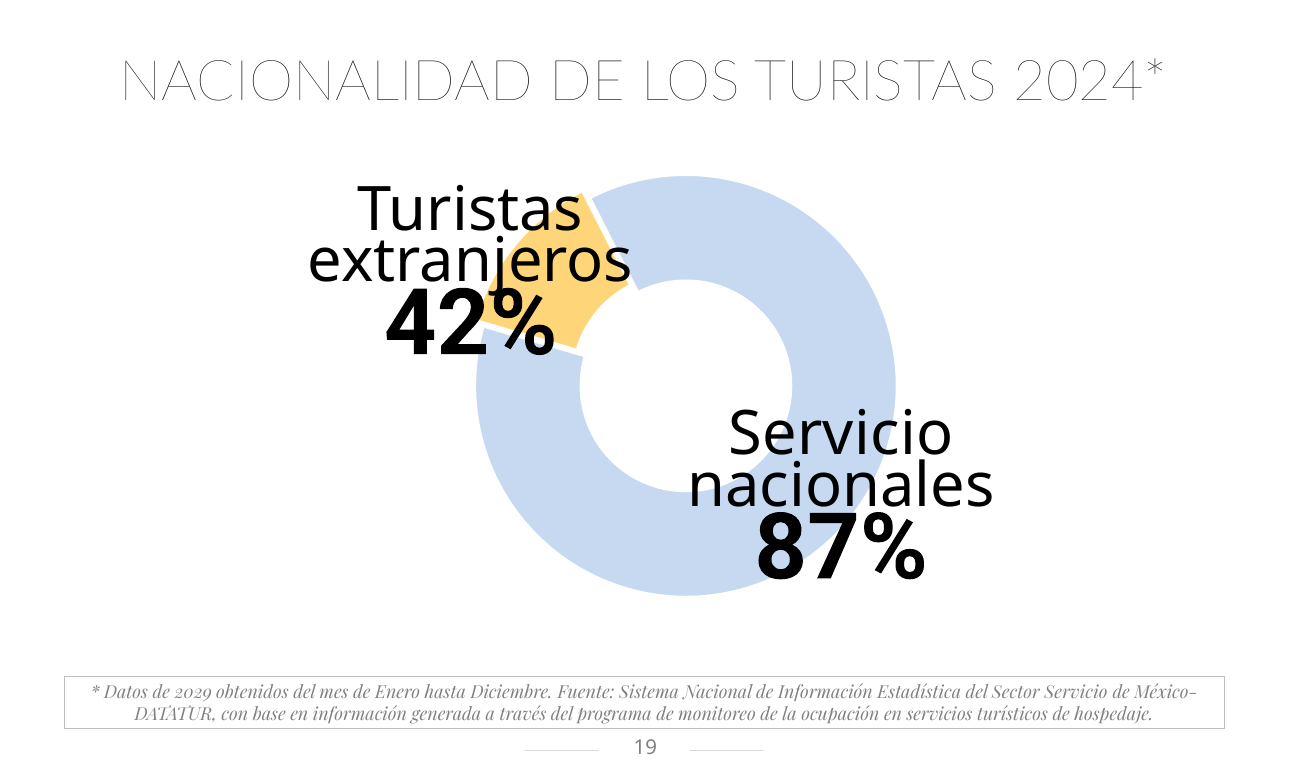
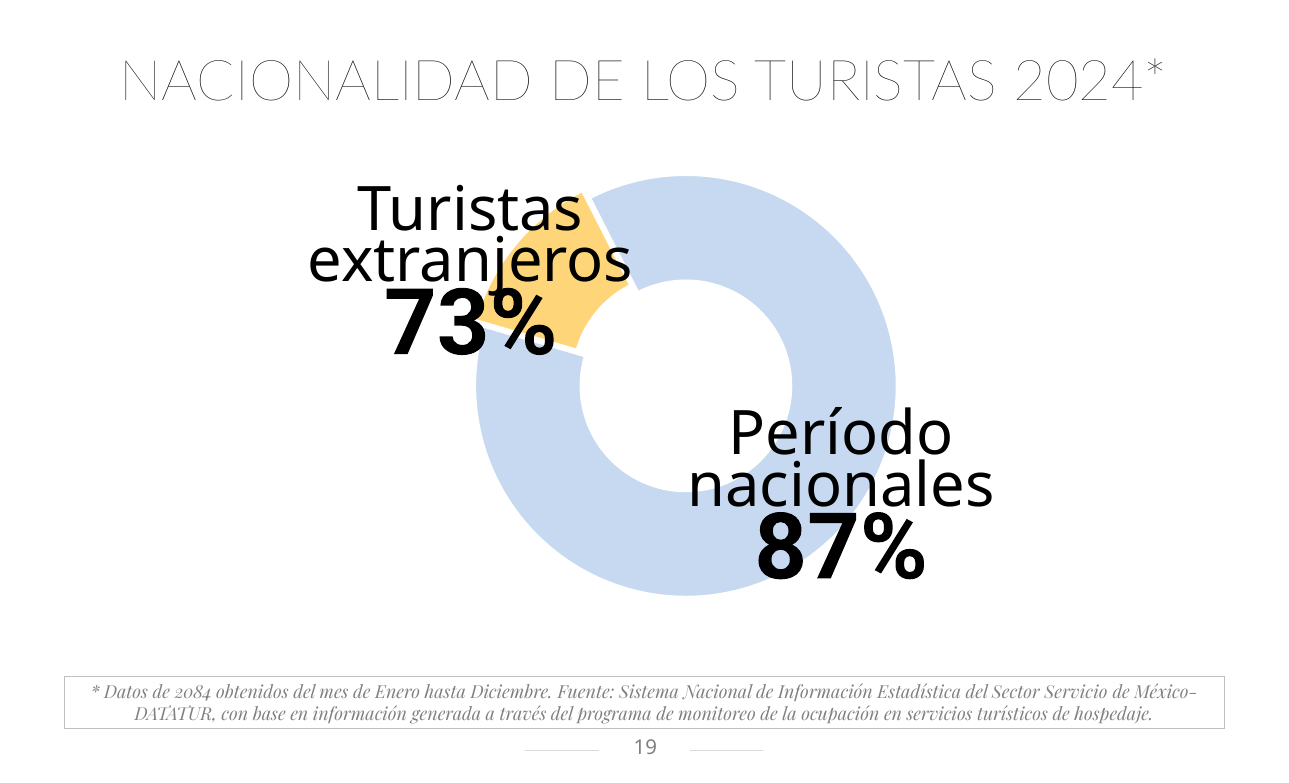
42%: 42% -> 73% (471, 324)
Servicio: Servicio -> Período (841, 434)
2029: 2029 -> 2084 (193, 693)
